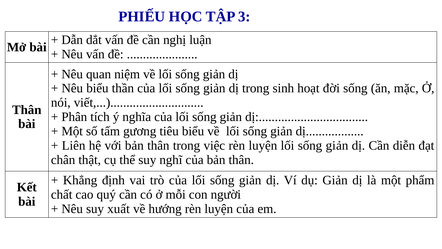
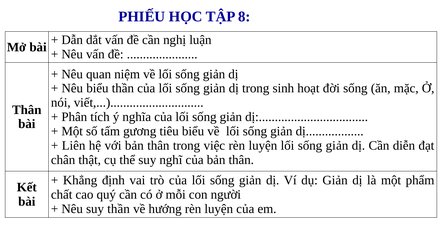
3: 3 -> 8 (244, 17)
suy xuất: xuất -> thần (119, 208)
